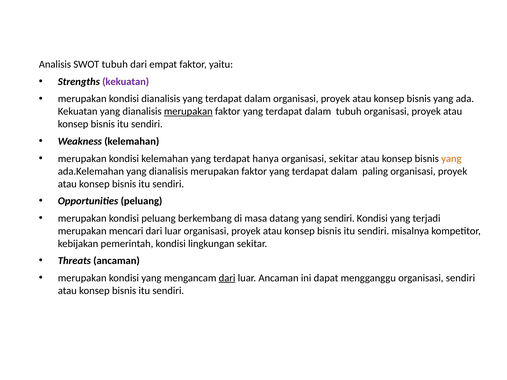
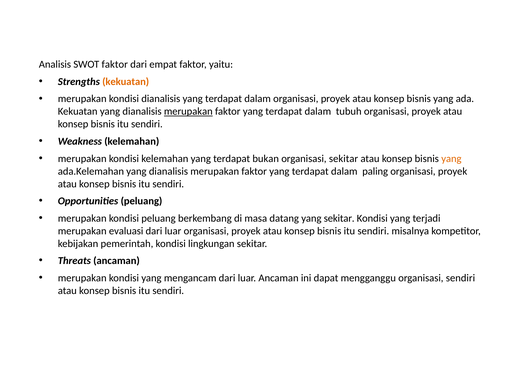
SWOT tubuh: tubuh -> faktor (115, 65)
kekuatan colour: purple -> orange (126, 82)
hanya: hanya -> bukan (266, 159)
yang sendiri: sendiri -> sekitar (339, 218)
mencari: mencari -> evaluasi (126, 231)
dari underline: present -> none (227, 278)
